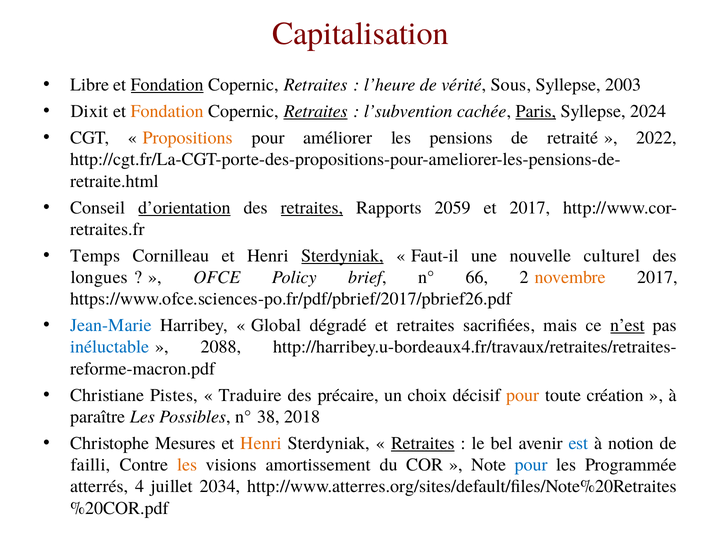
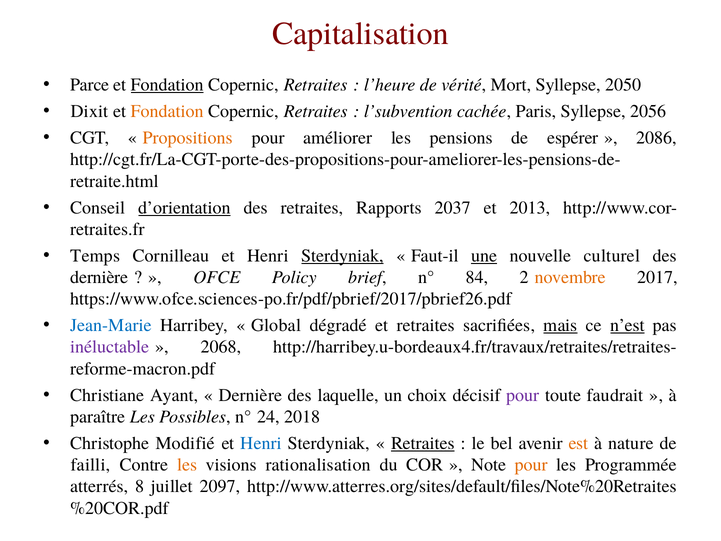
Libre: Libre -> Parce (90, 85)
Sous: Sous -> Mort (511, 85)
2003: 2003 -> 2050 (623, 85)
Retraites underline: present -> none (316, 111)
Paris underline: present -> none (536, 111)
2024: 2024 -> 2056 (648, 111)
retraité: retraité -> espérer (573, 138)
2022: 2022 -> 2086 (657, 138)
retraites underline: present -> none (312, 207)
2059: 2059 -> 2037 (453, 207)
et 2017: 2017 -> 2013 (530, 207)
une underline: none -> present (484, 256)
longues: longues -> dernière (99, 277)
66: 66 -> 84 (477, 277)
mais underline: none -> present (560, 325)
inéluctable colour: blue -> purple (110, 347)
2088: 2088 -> 2068 (221, 347)
Pistes: Pistes -> Ayant (174, 395)
Traduire: Traduire -> Dernière (250, 395)
précaire: précaire -> laquelle (348, 395)
pour colour: orange -> purple (523, 395)
création: création -> faudrait (615, 395)
38: 38 -> 24 (269, 417)
Mesures: Mesures -> Modifié (185, 443)
Henri colour: orange -> blue (261, 443)
est colour: blue -> orange (578, 443)
notion: notion -> nature (631, 443)
amortissement: amortissement -> rationalisation (318, 465)
pour colour: blue -> orange (531, 465)
4: 4 -> 8 (140, 486)
2034: 2034 -> 2097 (220, 486)
